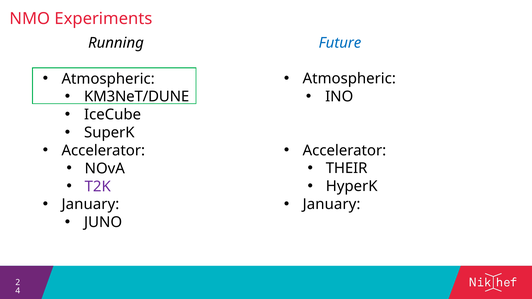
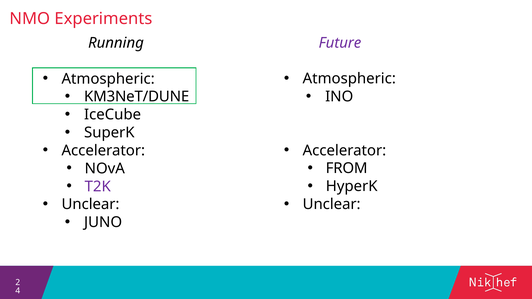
Future colour: blue -> purple (340, 43)
THEIR: THEIR -> FROM (347, 169)
January: January -> Unclear (332, 204)
January: January -> Unclear (90, 205)
